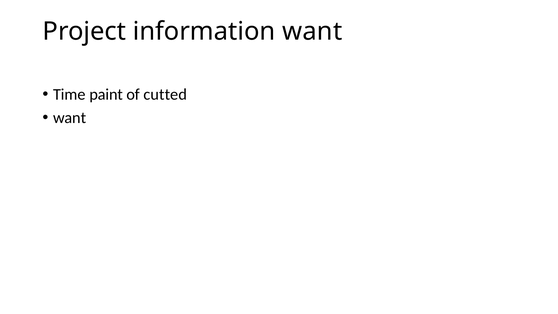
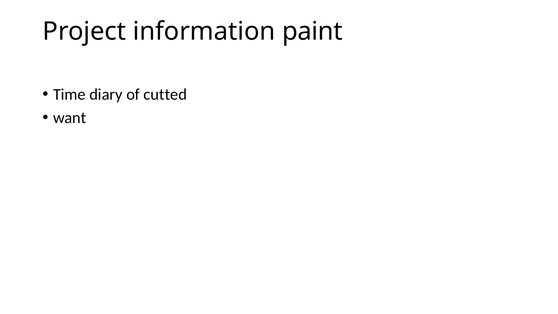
information want: want -> paint (312, 32)
paint: paint -> diary (106, 94)
